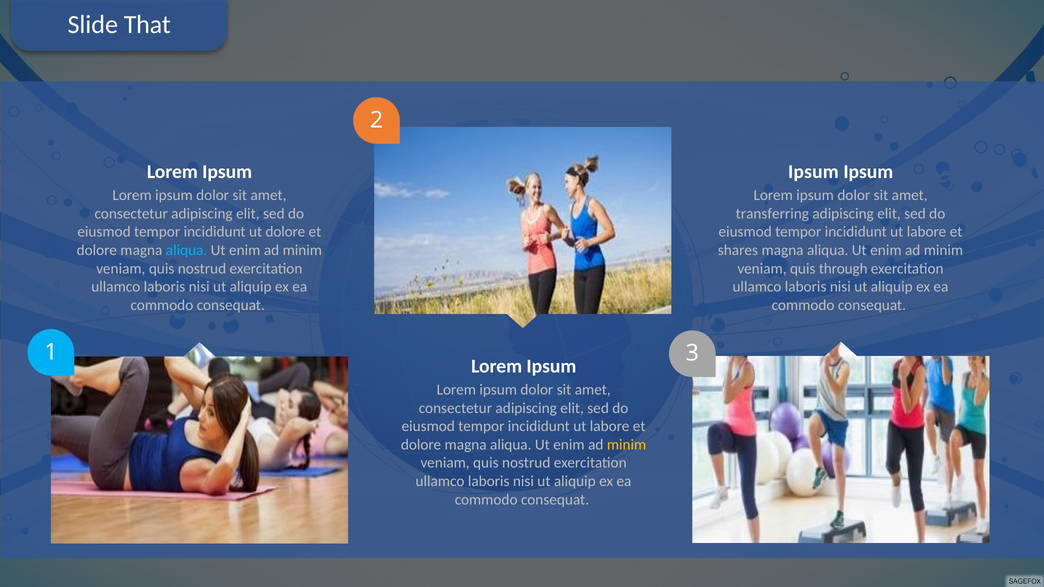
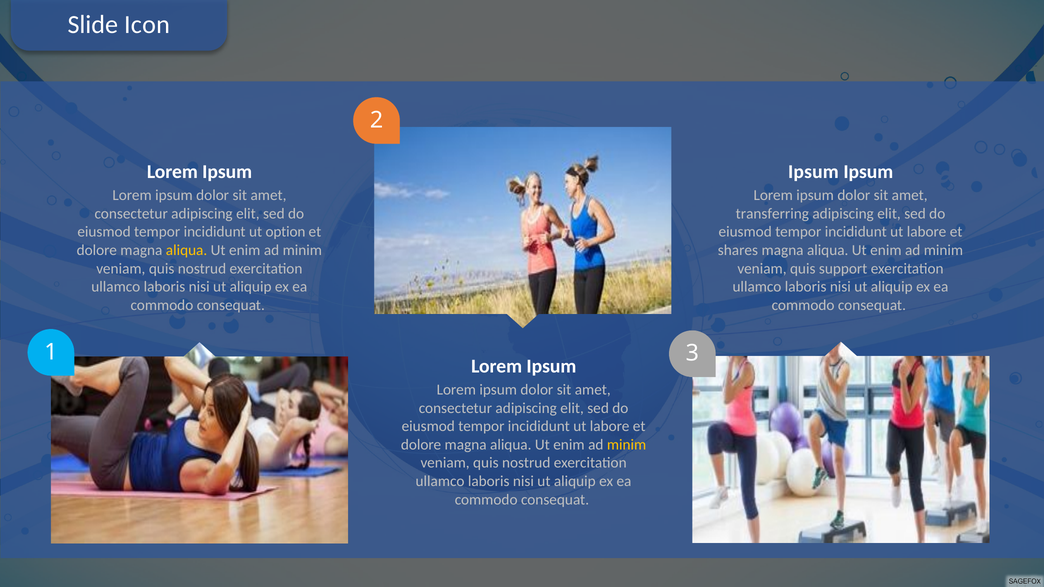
That: That -> Icon (147, 25)
ut dolore: dolore -> option (285, 232)
aliqua colour: light blue -> yellow (187, 250)
through: through -> support (843, 269)
